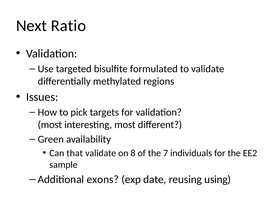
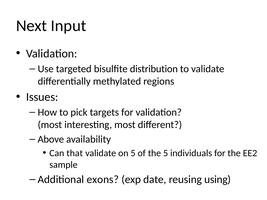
Ratio: Ratio -> Input (69, 26)
formulated: formulated -> distribution (154, 69)
Green: Green -> Above (51, 139)
on 8: 8 -> 5 (133, 153)
the 7: 7 -> 5 (166, 153)
